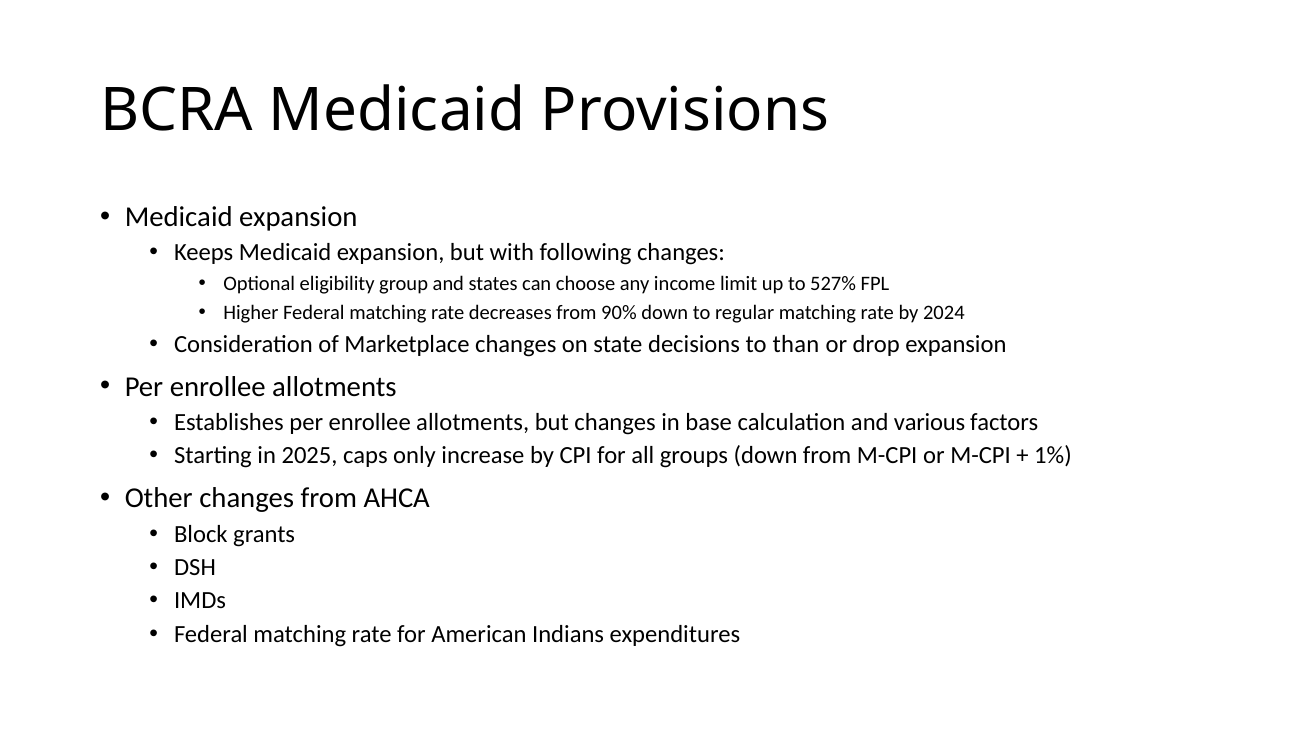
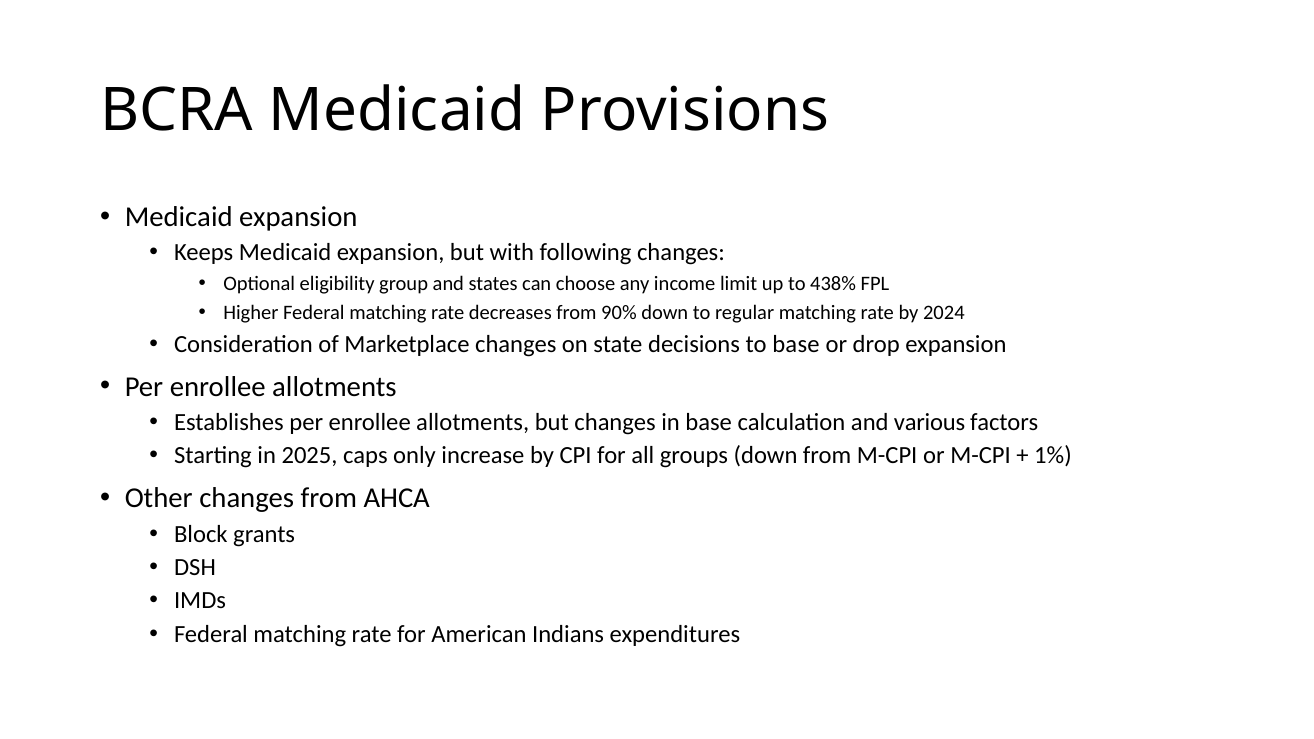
527%: 527% -> 438% (833, 284)
to than: than -> base (796, 344)
